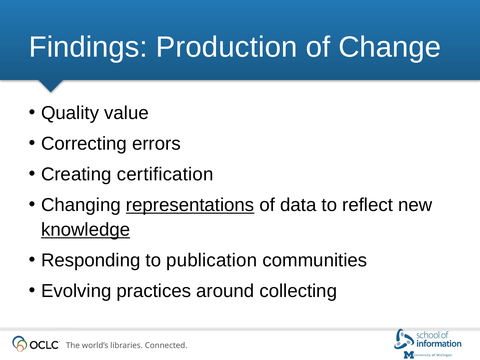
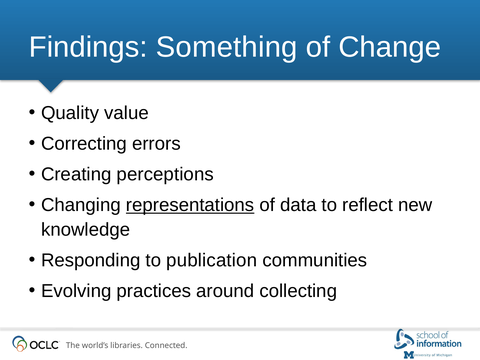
Production: Production -> Something (227, 47)
certification: certification -> perceptions (165, 174)
knowledge underline: present -> none (86, 230)
